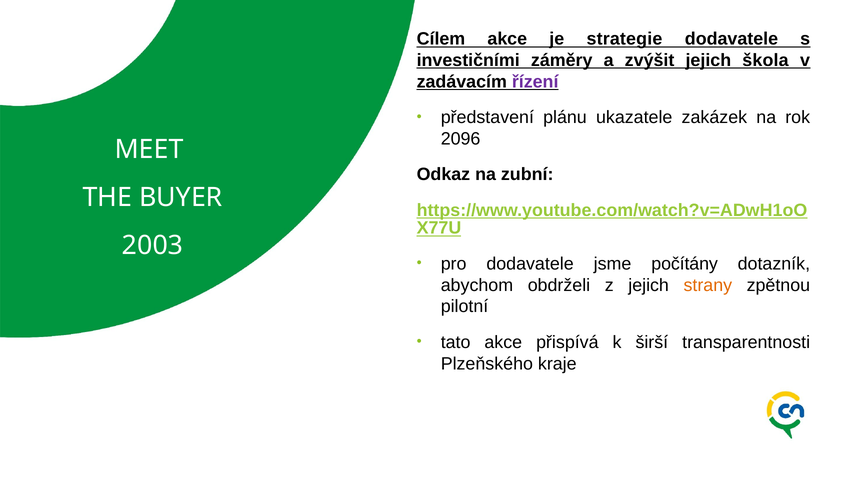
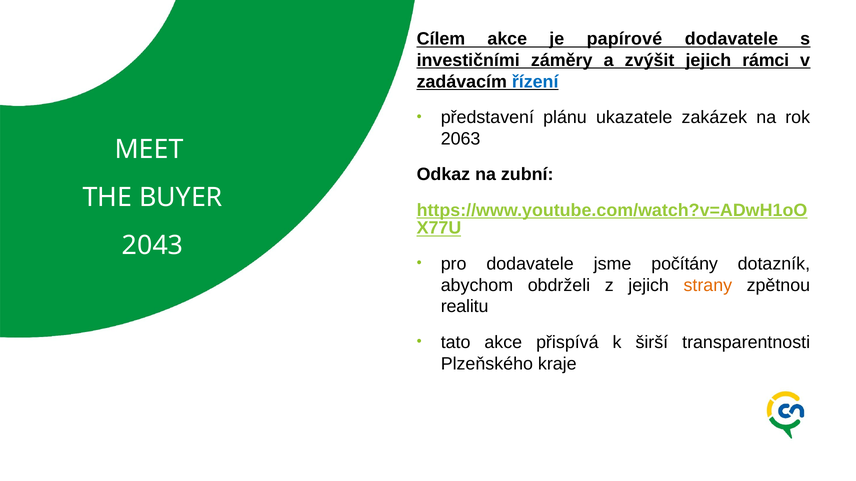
strategie: strategie -> papírové (624, 39)
škola: škola -> rámci (766, 60)
řízení colour: purple -> blue (535, 82)
2096: 2096 -> 2063 (461, 139)
2003: 2003 -> 2043 (153, 246)
pilotní: pilotní -> realitu (465, 307)
